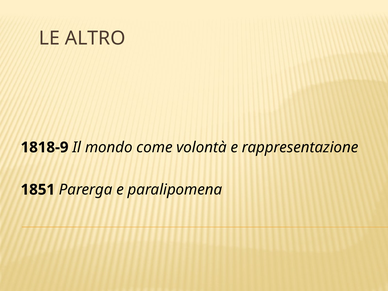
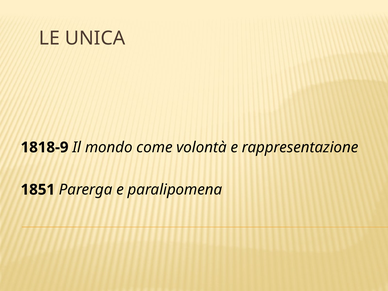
ALTRO: ALTRO -> UNICA (95, 38)
